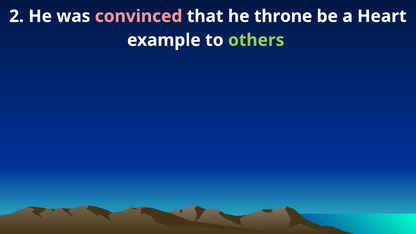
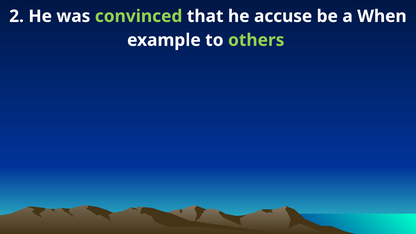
convinced colour: pink -> light green (139, 16)
throne: throne -> accuse (283, 16)
Heart: Heart -> When (382, 16)
